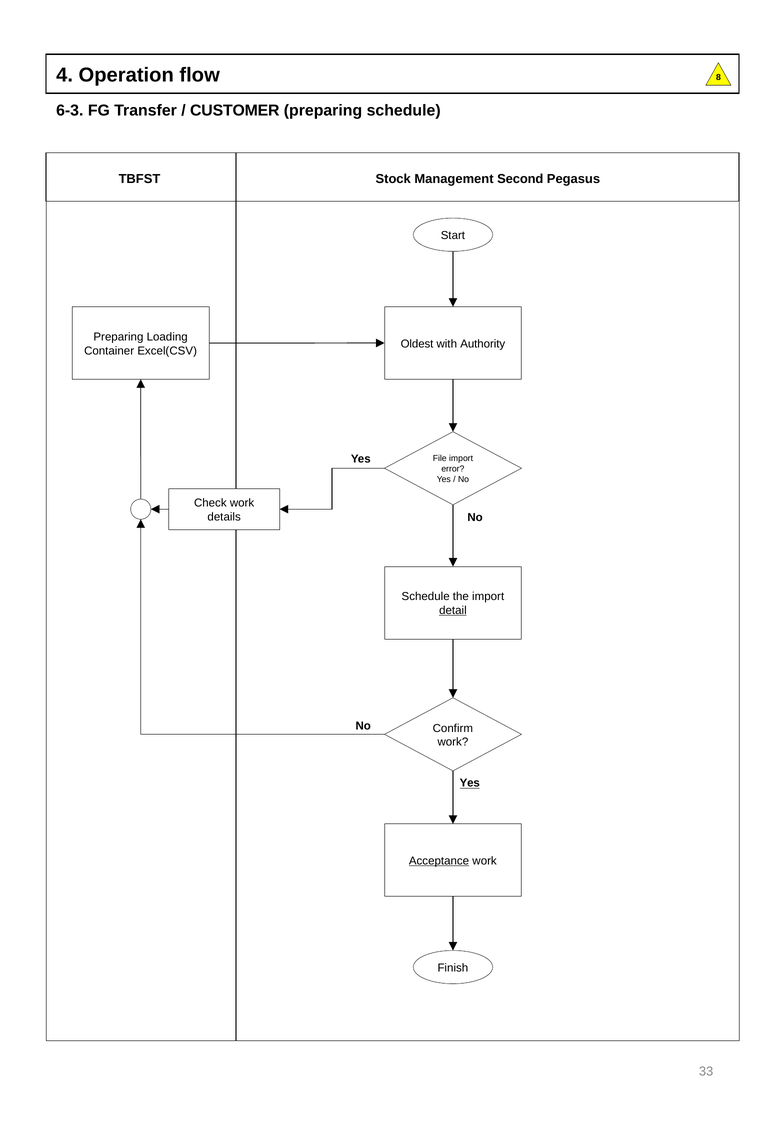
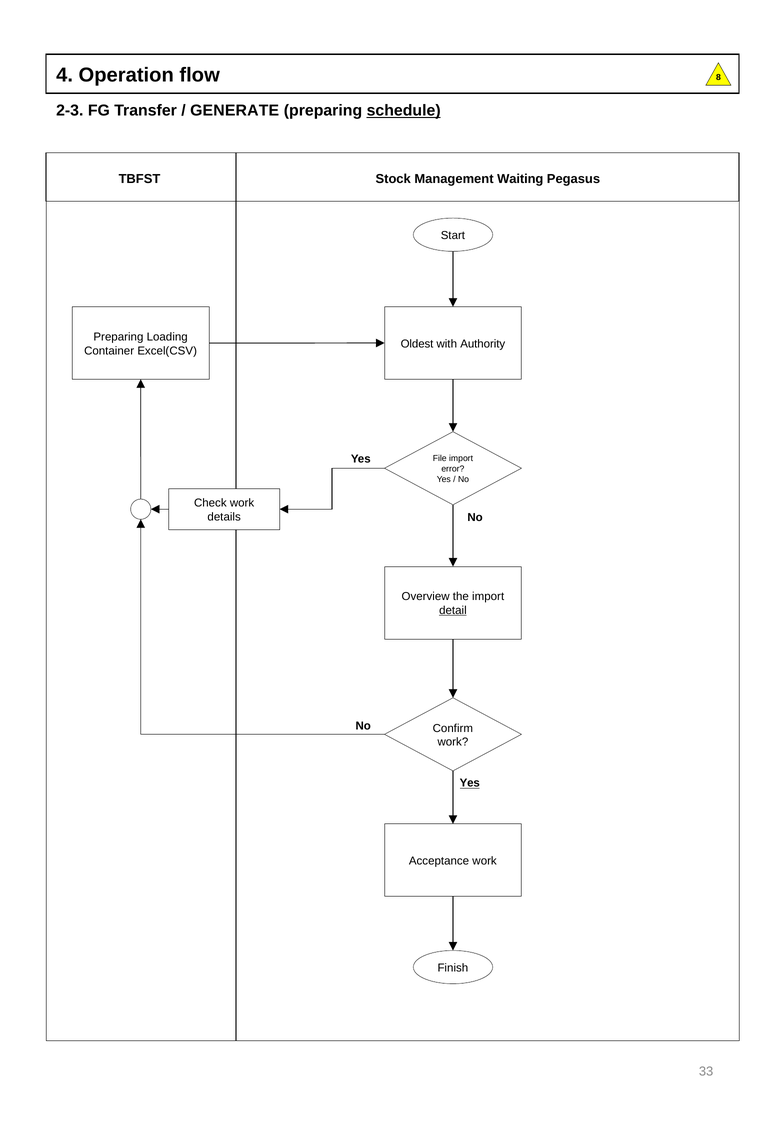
6-3: 6-3 -> 2-3 (70, 111)
CUSTOMER: CUSTOMER -> GENERATE (235, 111)
schedule underline: none -> present (404, 111)
Second: Second -> Waiting (520, 179)
Schedule: Schedule -> Overview (426, 596)
Acceptance underline: present -> none (439, 860)
